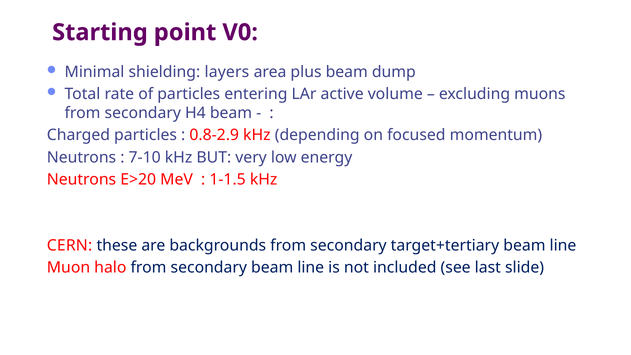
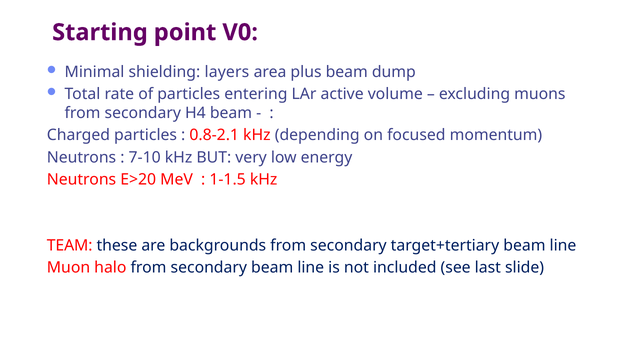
0.8-2.9: 0.8-2.9 -> 0.8-2.1 (214, 135)
CERN: CERN -> TEAM (70, 246)
